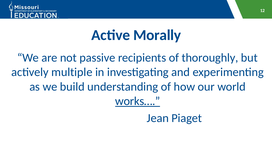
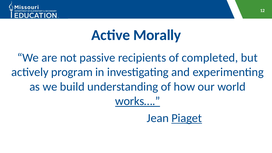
thoroughly: thoroughly -> completed (210, 58)
multiple: multiple -> program (72, 72)
Piaget underline: none -> present (187, 118)
